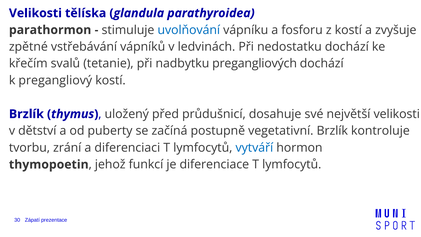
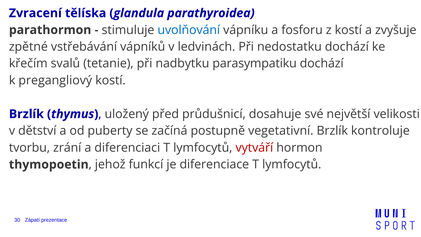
Velikosti: Velikosti -> Zvracení (35, 13)
pregangliových: pregangliových -> parasympatiku (255, 64)
vytváří colour: blue -> red (254, 148)
